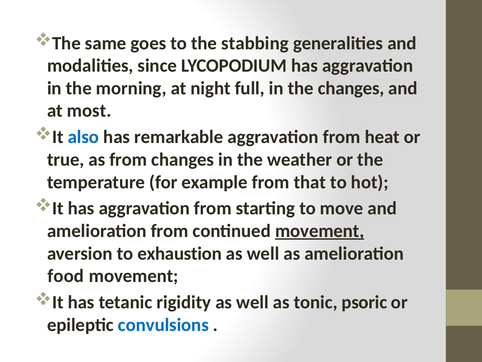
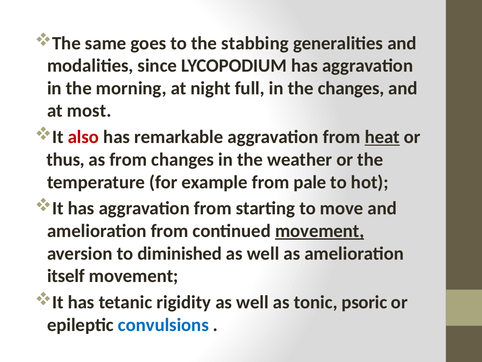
also colour: blue -> red (83, 137)
heat underline: none -> present (382, 137)
true: true -> thus (66, 159)
that: that -> pale (310, 182)
exhaustion: exhaustion -> diminished (180, 253)
food: food -> itself (66, 276)
